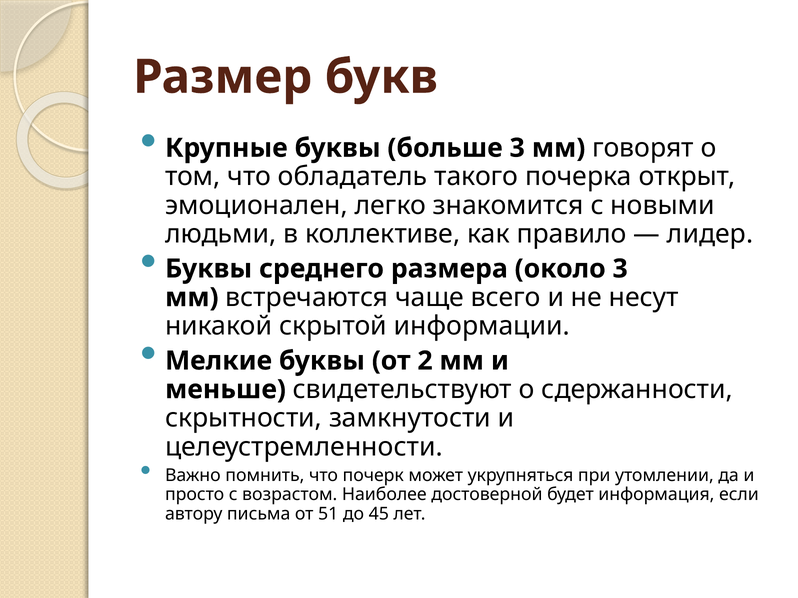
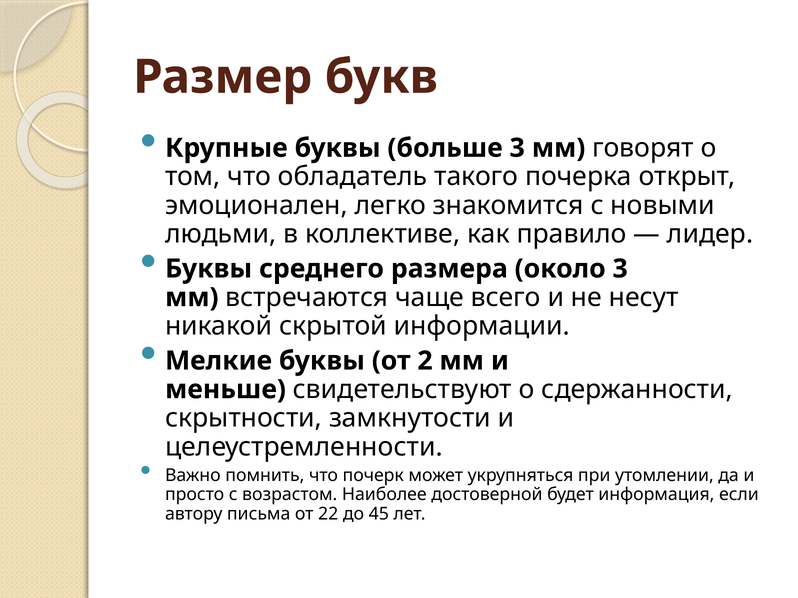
51: 51 -> 22 (328, 514)
